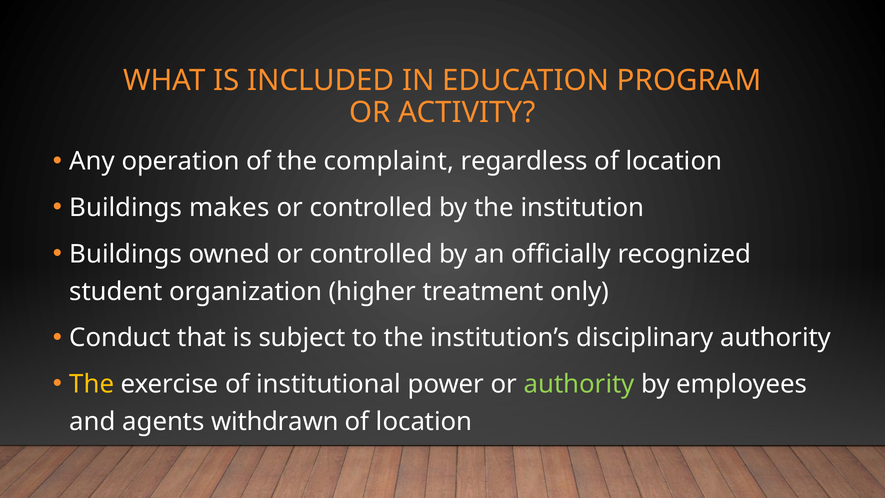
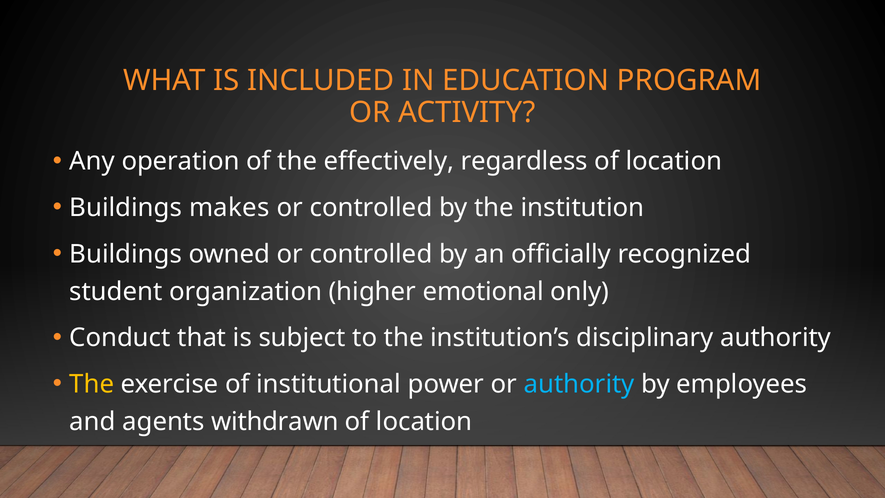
complaint: complaint -> effectively (389, 161)
treatment: treatment -> emotional (483, 291)
authority colour: light green -> light blue (579, 384)
